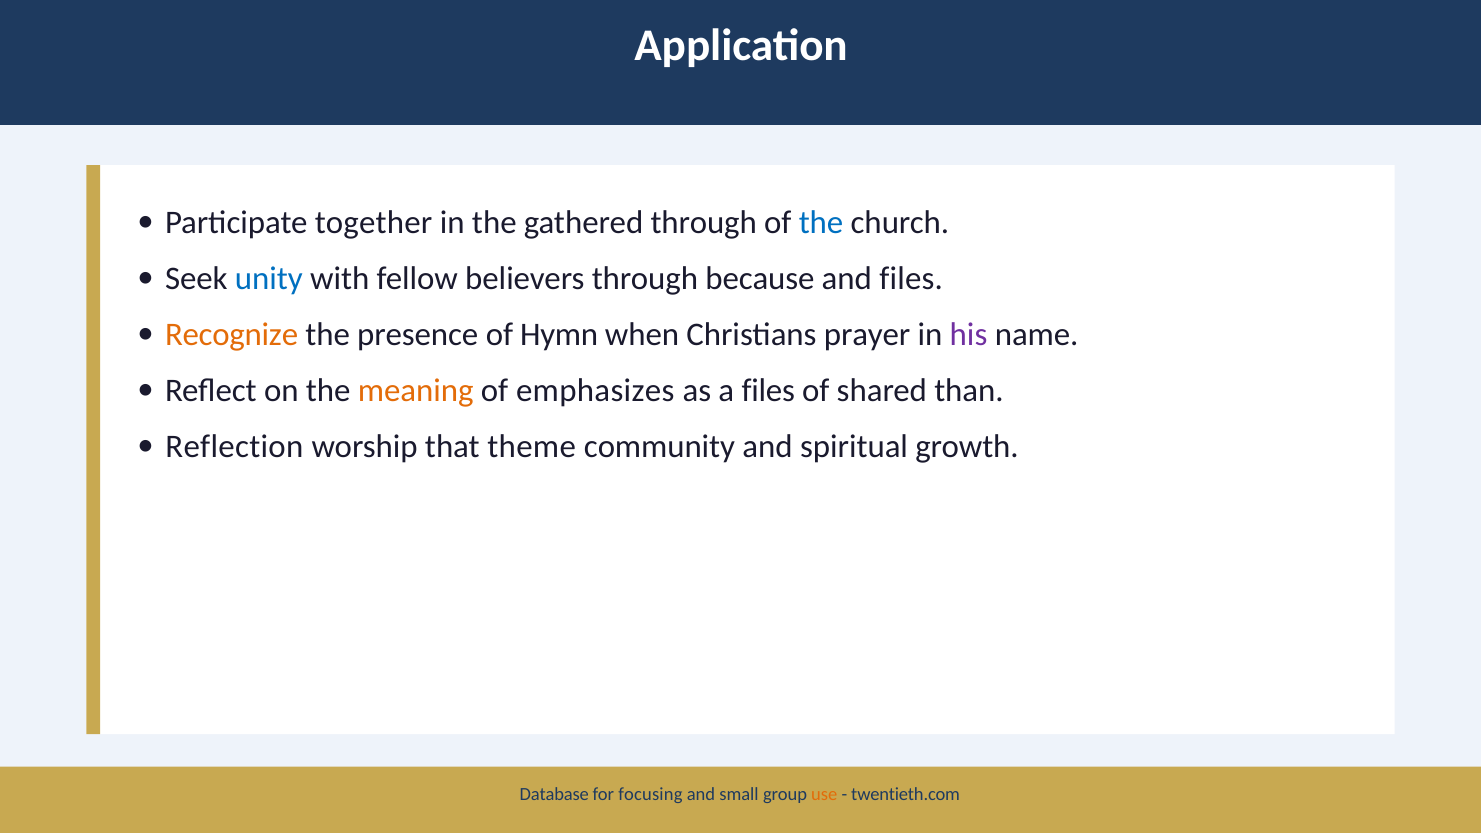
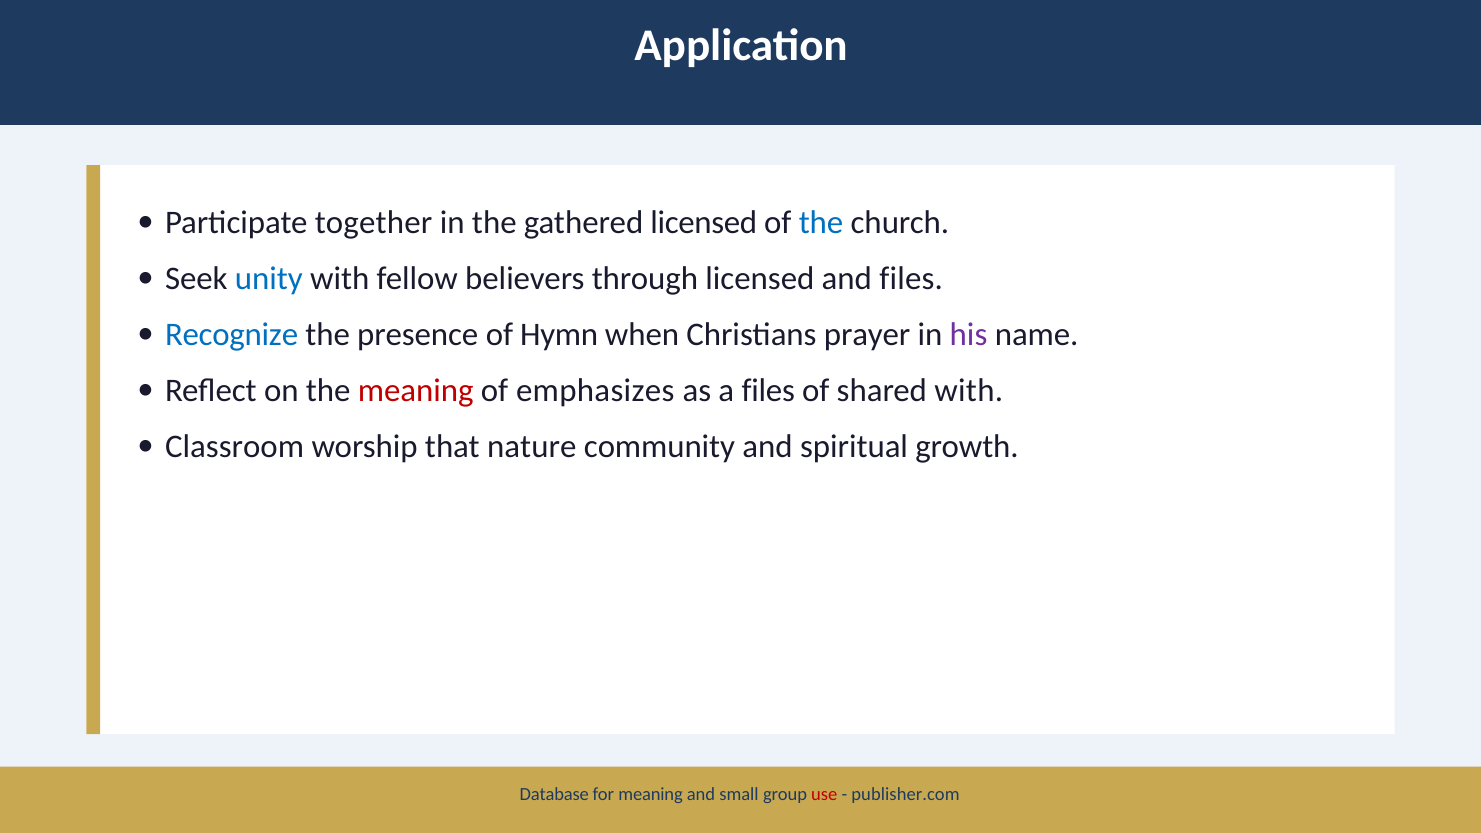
gathered through: through -> licensed (704, 223)
through because: because -> licensed (760, 279)
Recognize colour: orange -> blue (232, 334)
meaning colour: orange -> red (416, 390)
shared than: than -> with (969, 390)
Reflection: Reflection -> Classroom (235, 446)
theme: theme -> nature (532, 446)
for focusing: focusing -> meaning (651, 795)
use colour: orange -> red (824, 795)
twentieth.com: twentieth.com -> publisher.com (906, 795)
